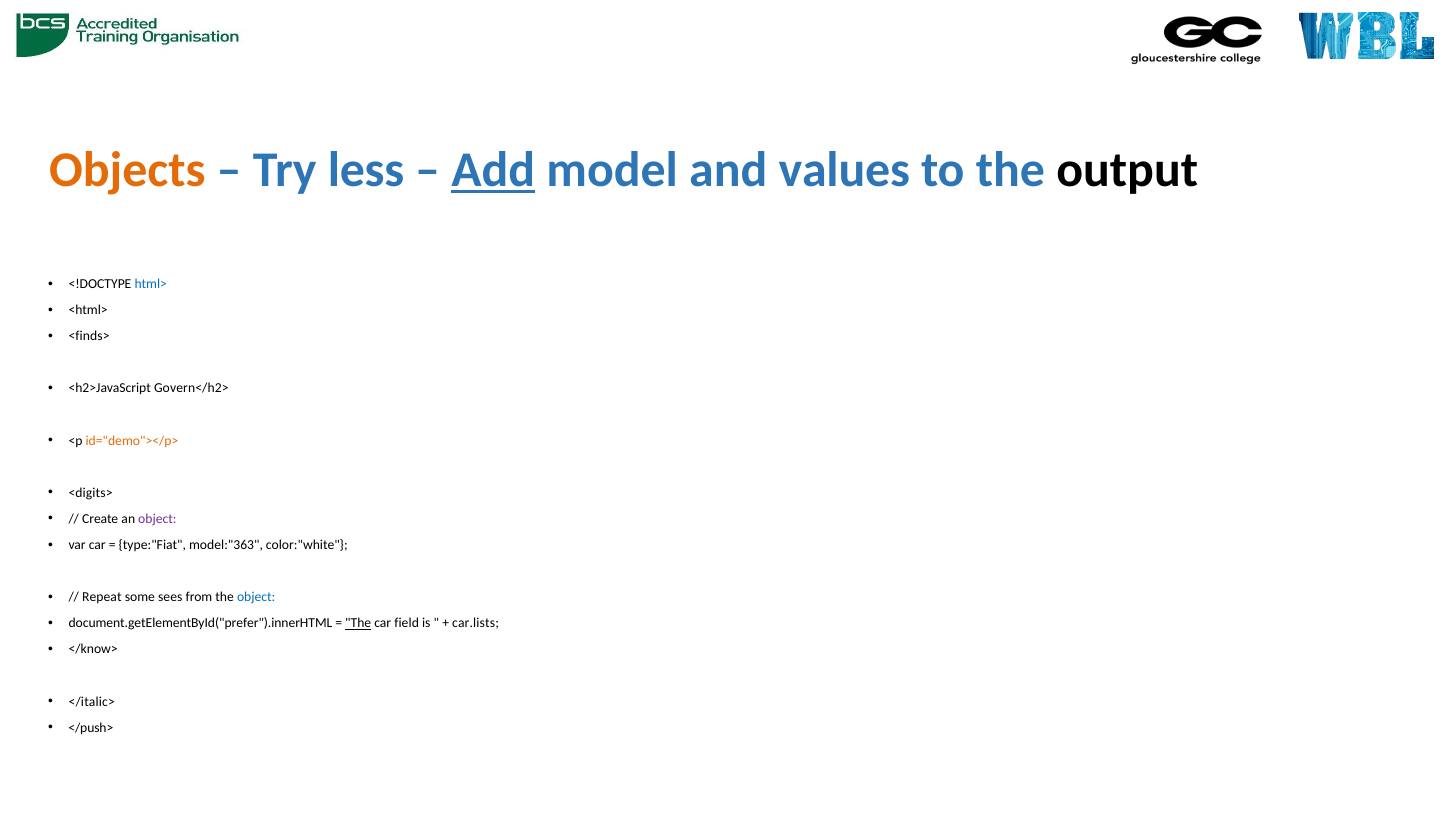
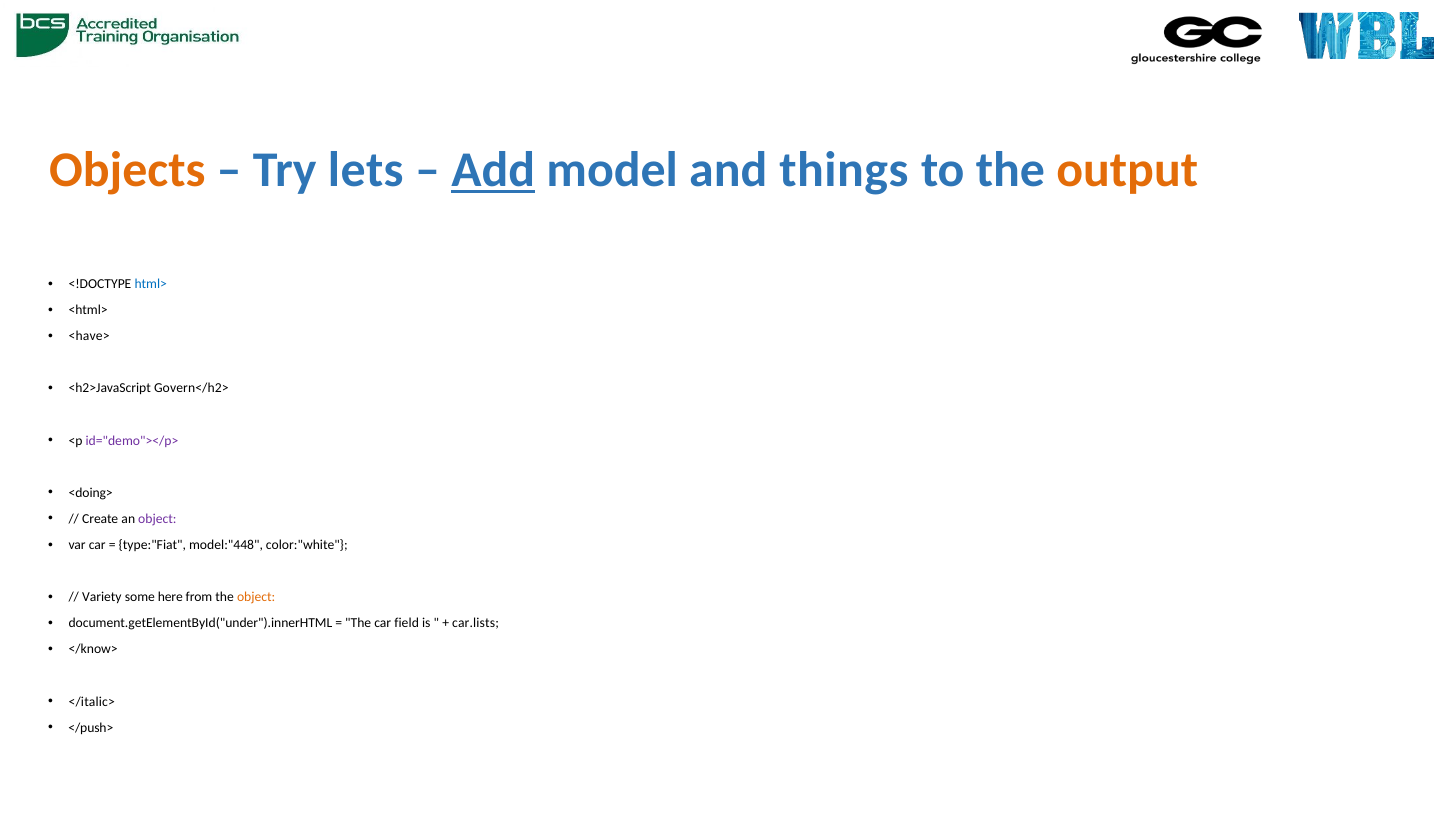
less: less -> lets (366, 170)
values: values -> things (844, 170)
output colour: black -> orange (1127, 170)
<finds>: <finds> -> <have> (89, 336)
id="demo"></p> colour: orange -> purple (132, 441)
<digits>: <digits> -> <doing> (91, 493)
model:"363: model:"363 -> model:"448 (226, 545)
Repeat: Repeat -> Variety (102, 597)
sees: sees -> here (170, 597)
object colour: blue -> orange (256, 597)
document.getElementById("prefer").innerHTML: document.getElementById("prefer").innerHTML -> document.getElementById("under").innerHTML (200, 624)
The underline: present -> none (358, 624)
